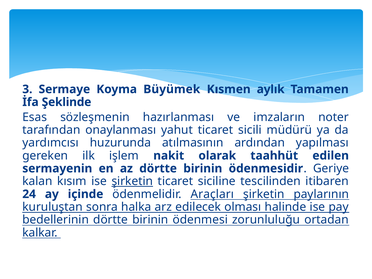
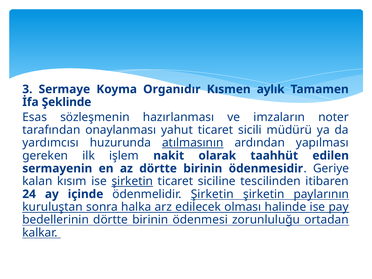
Büyümek: Büyümek -> Organıdır (172, 89)
atılmasının underline: none -> present (193, 143)
ödenmelidir Araçları: Araçları -> Şirketin (212, 194)
